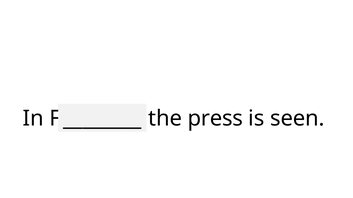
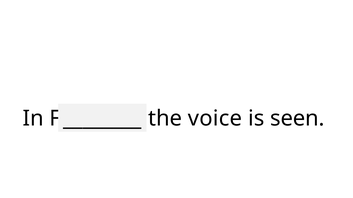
press: press -> voice (215, 119)
